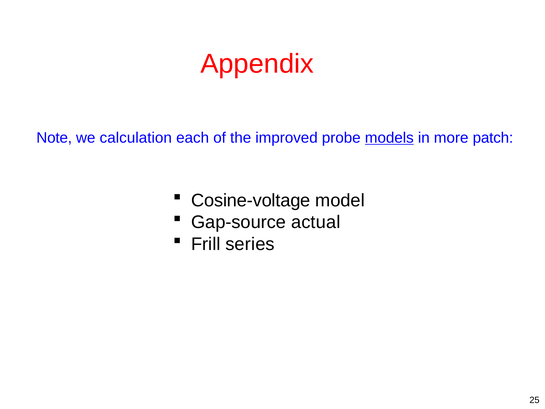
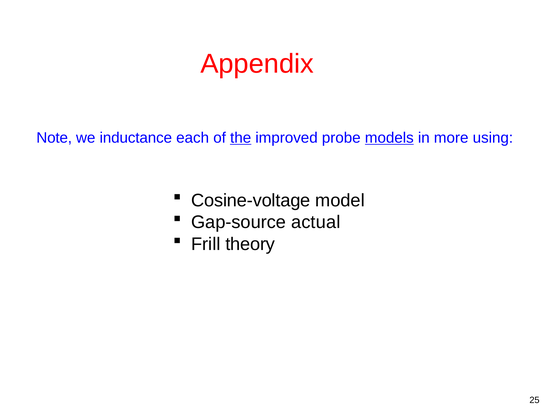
calculation: calculation -> inductance (136, 138)
the underline: none -> present (241, 138)
patch: patch -> using (493, 138)
series: series -> theory (250, 244)
